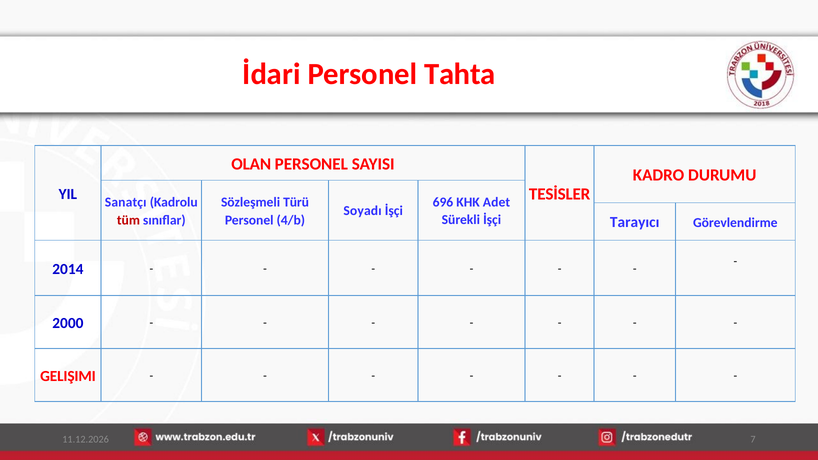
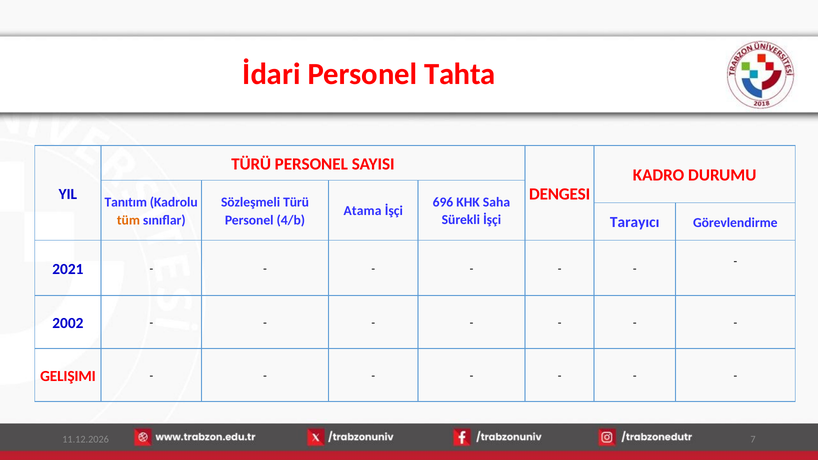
OLAN: OLAN -> TÜRÜ (251, 164)
TESİSLER: TESİSLER -> DENGESI (560, 194)
Adet: Adet -> Saha (496, 202)
Sanatçı: Sanatçı -> Tanıtım (126, 202)
Soyadı: Soyadı -> Atama (363, 211)
tüm colour: red -> orange (128, 220)
2014: 2014 -> 2021 (68, 269)
2000: 2000 -> 2002 (68, 323)
